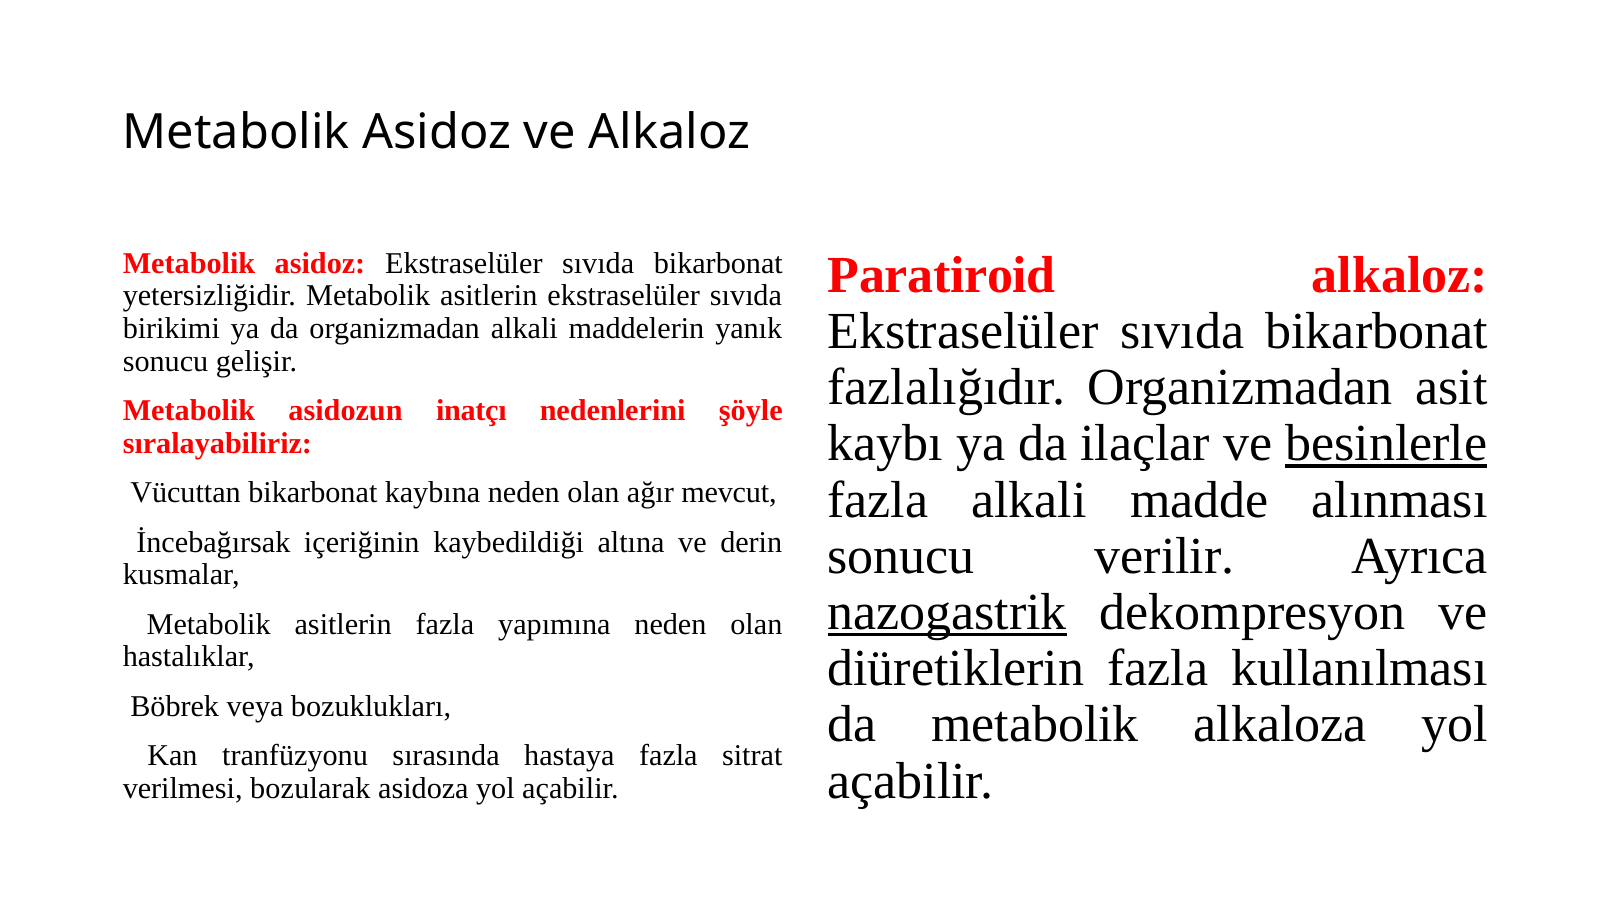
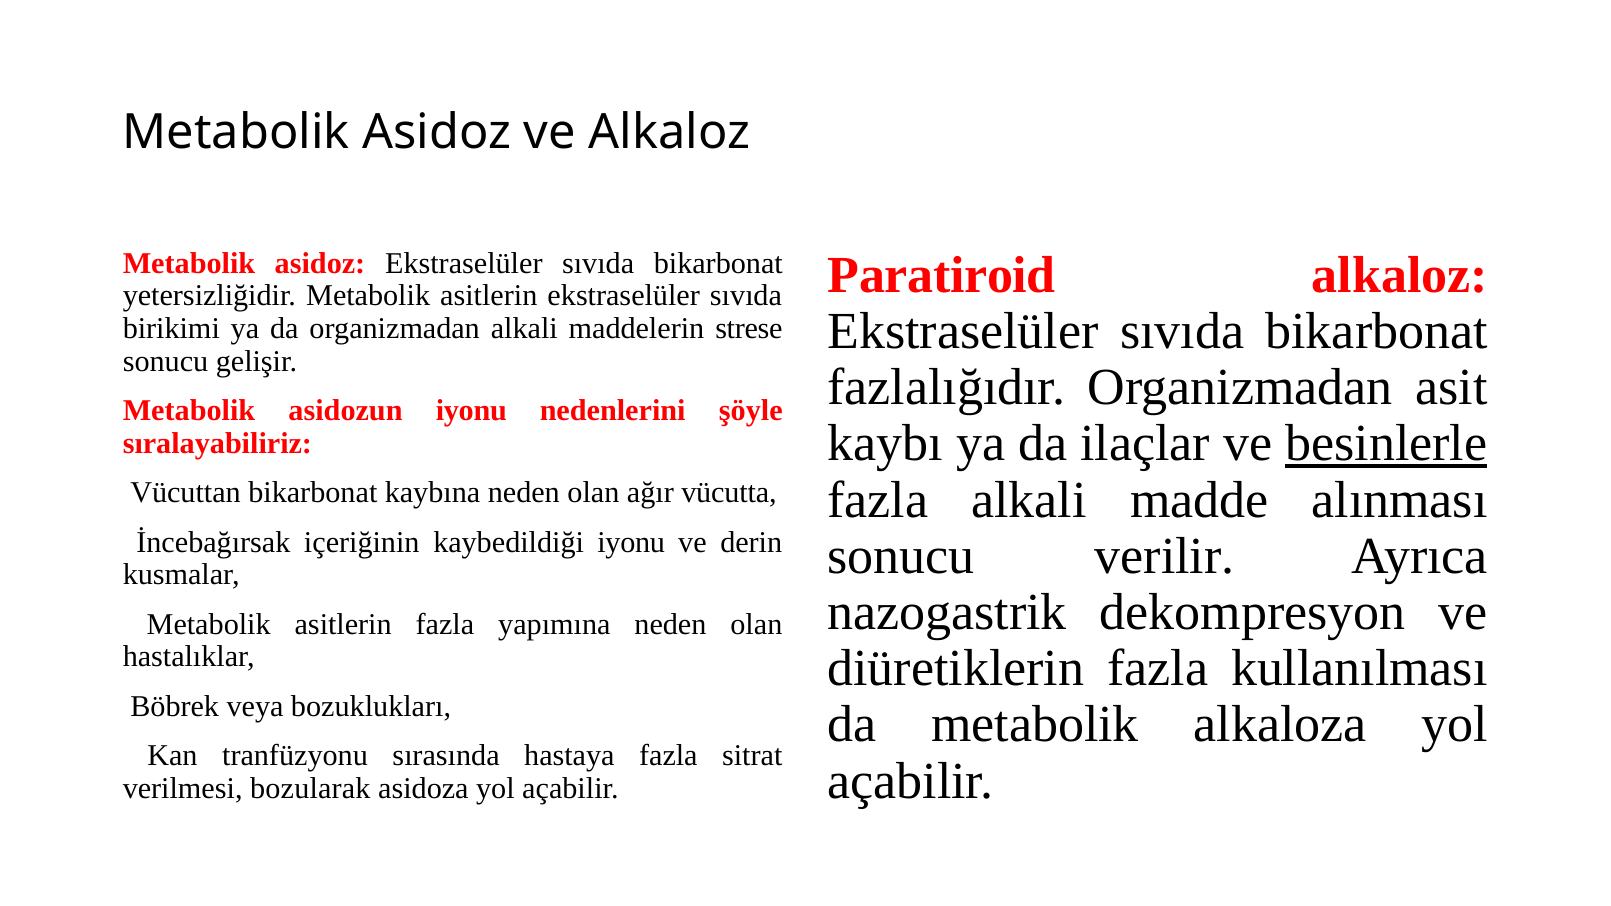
yanık: yanık -> strese (749, 329)
asidozun inatçı: inatçı -> iyonu (471, 411)
mevcut: mevcut -> vücutta (729, 493)
kaybedildiği altına: altına -> iyonu (631, 542)
nazogastrik underline: present -> none (947, 612)
